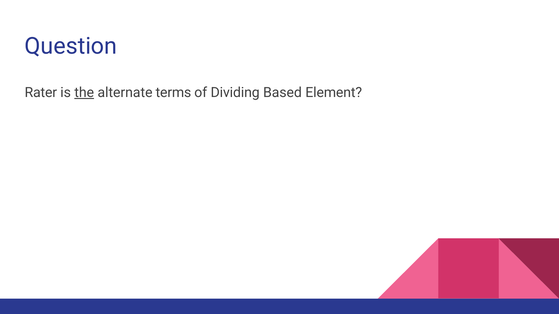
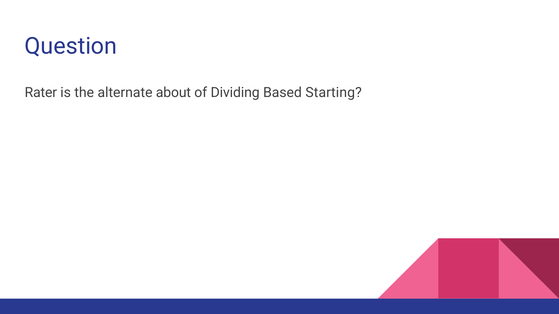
the underline: present -> none (84, 93)
terms: terms -> about (173, 93)
Element: Element -> Starting (334, 93)
